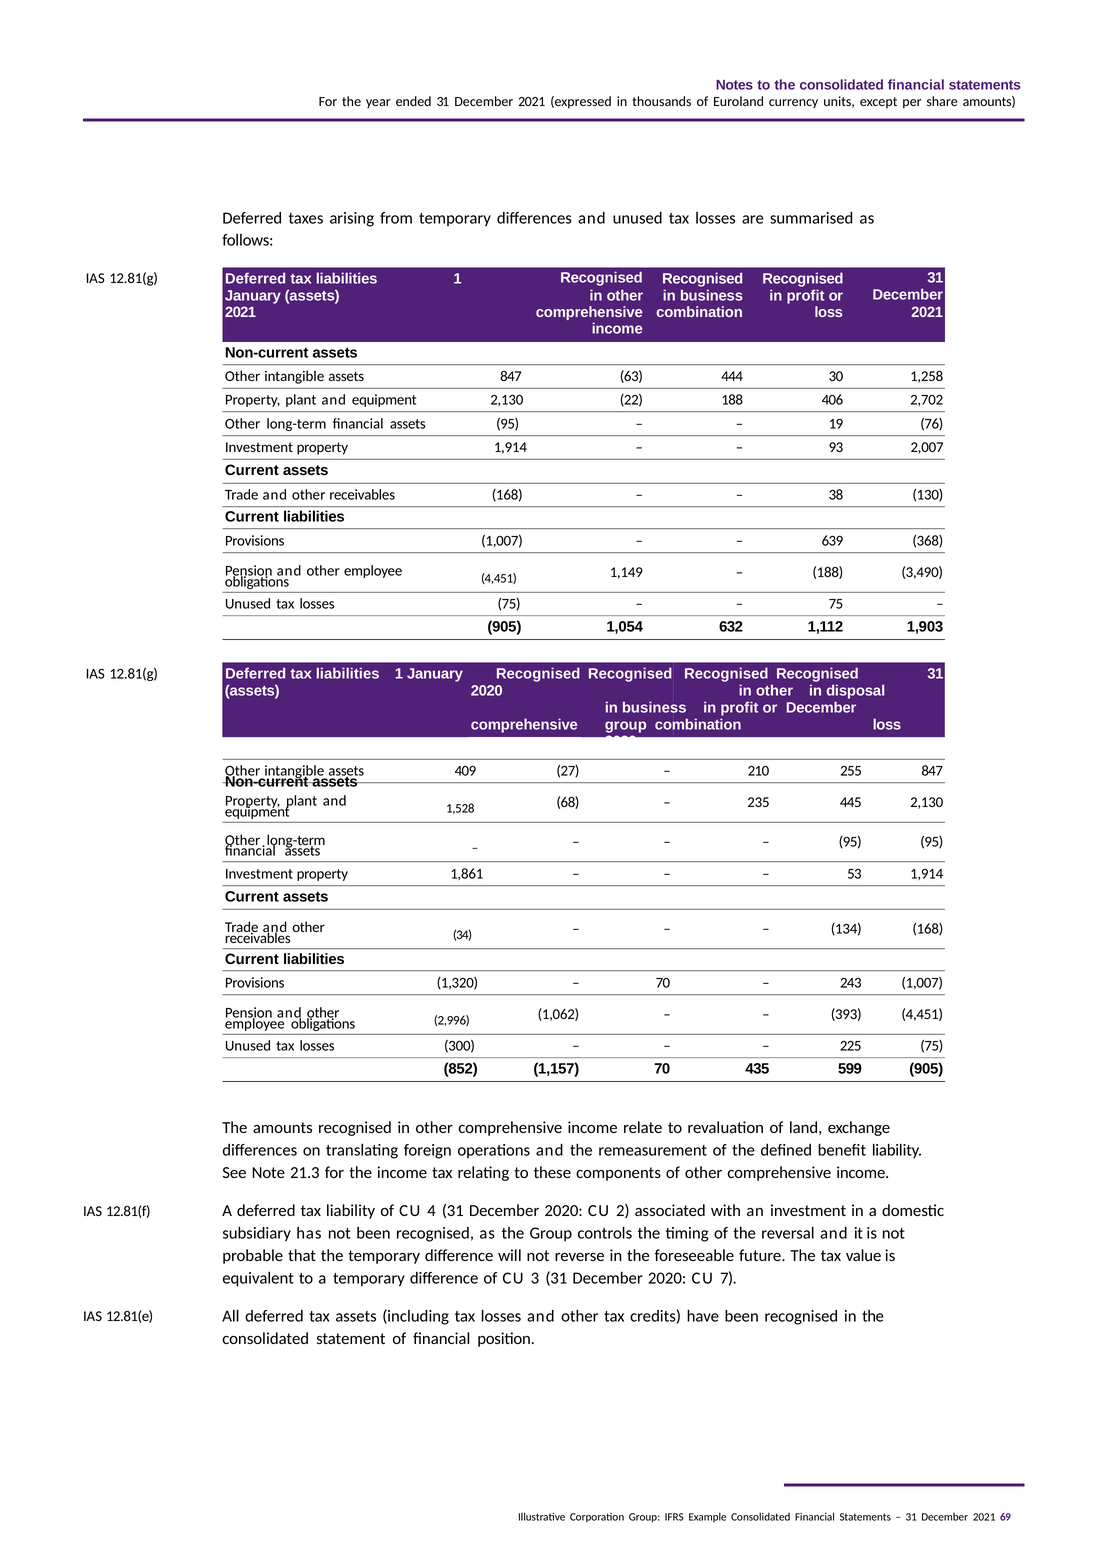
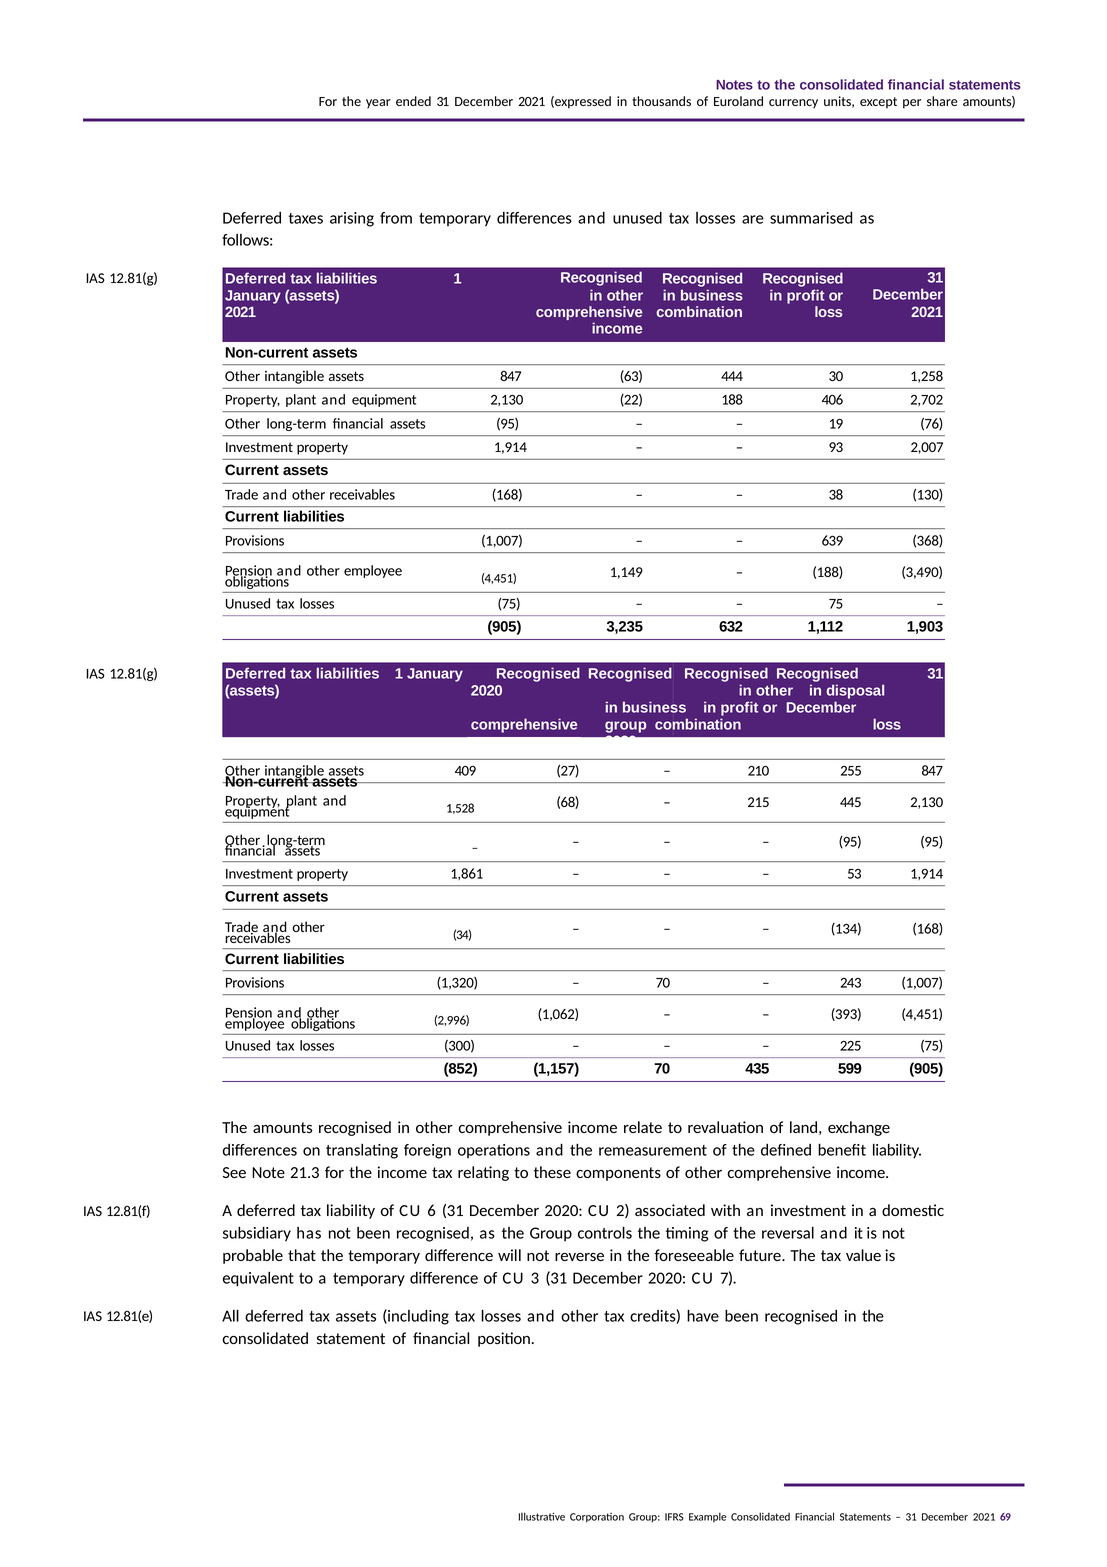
1,054: 1,054 -> 3,235 (625, 627)
235: 235 -> 215 (758, 802)
4: 4 -> 6 (432, 1211)
